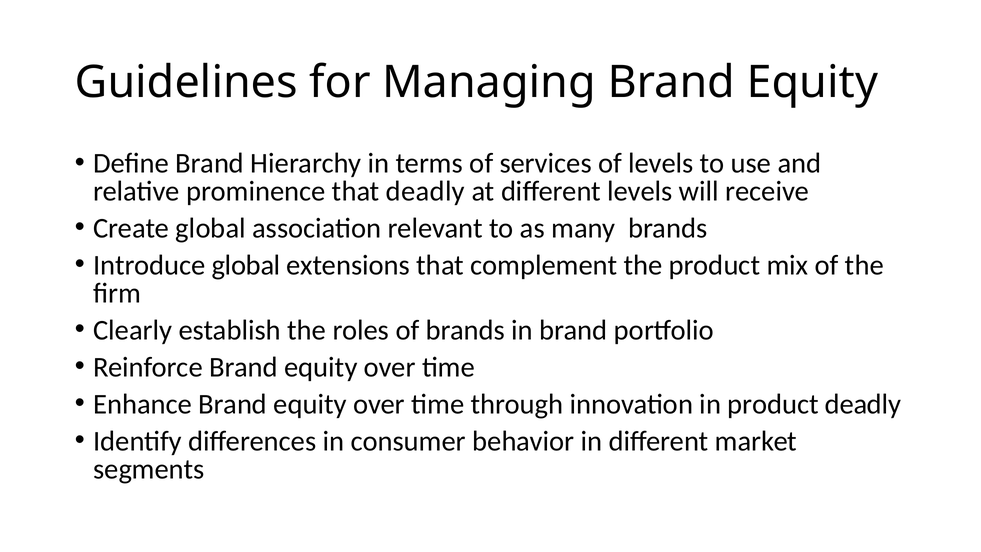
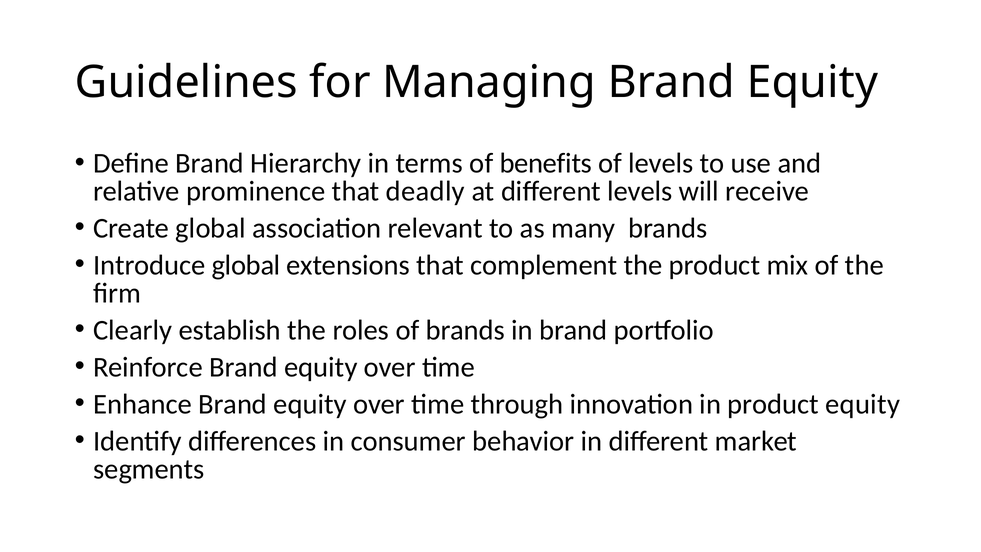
services: services -> benefits (546, 163)
product deadly: deadly -> equity (863, 404)
